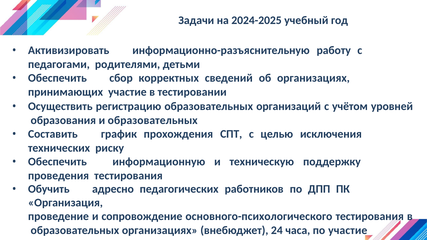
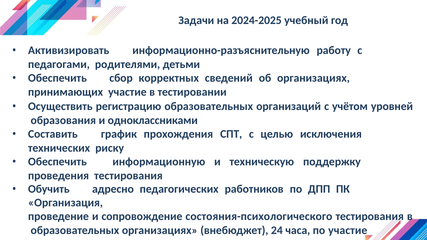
и образовательных: образовательных -> одноклассниками (153, 120)
основного-психологического: основного-психологического -> состояния-психологического (259, 217)
